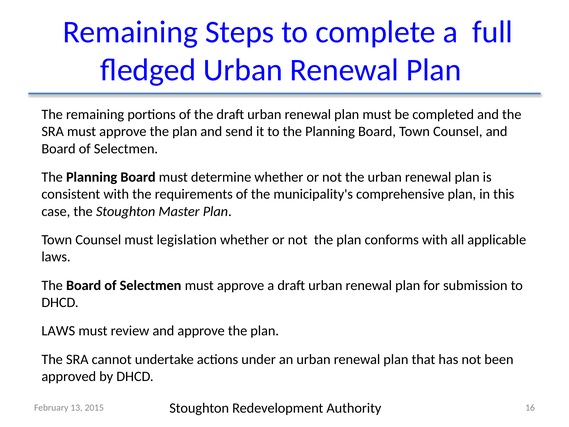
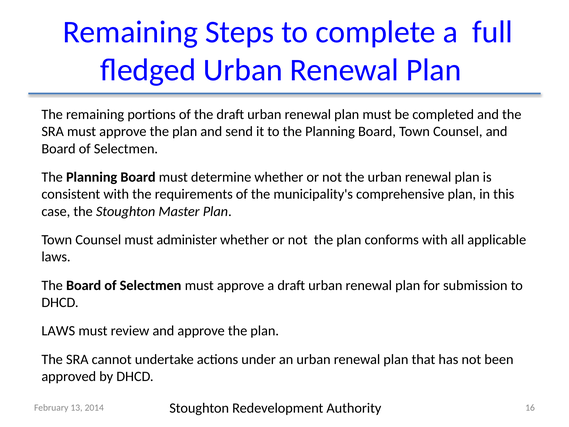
legislation: legislation -> administer (187, 240)
2015: 2015 -> 2014 (94, 408)
